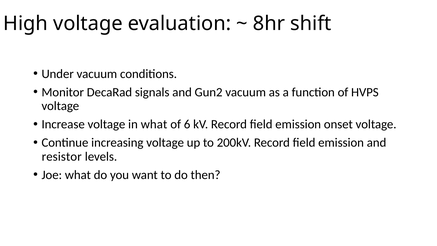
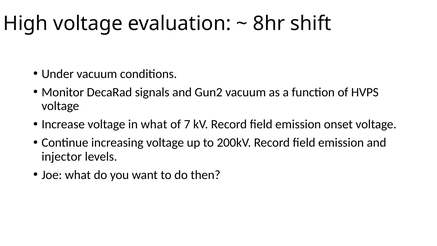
6: 6 -> 7 (187, 124)
resistor: resistor -> injector (62, 156)
